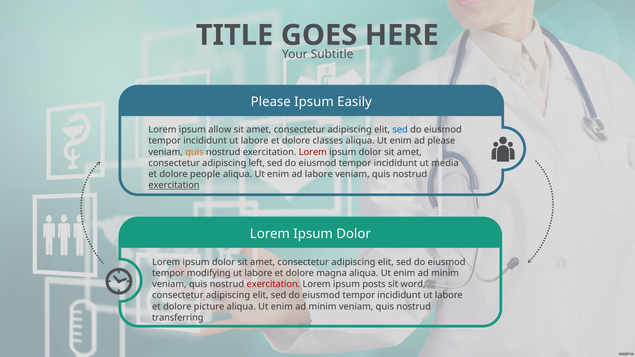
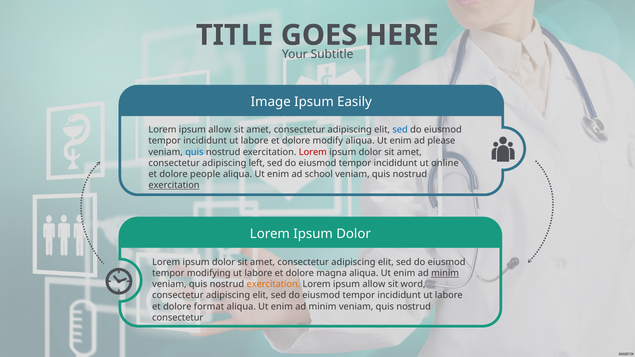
Please: Please -> Image (271, 102)
classes: classes -> modify (328, 141)
quis colour: orange -> blue (194, 152)
media: media -> online (445, 163)
ad labore: labore -> school (319, 174)
minim underline: none -> present (445, 273)
exercitation colour: red -> orange (273, 284)
posts: posts -> allow (374, 284)
picture: picture -> format (209, 307)
transferring: transferring -> consectetur (178, 318)
